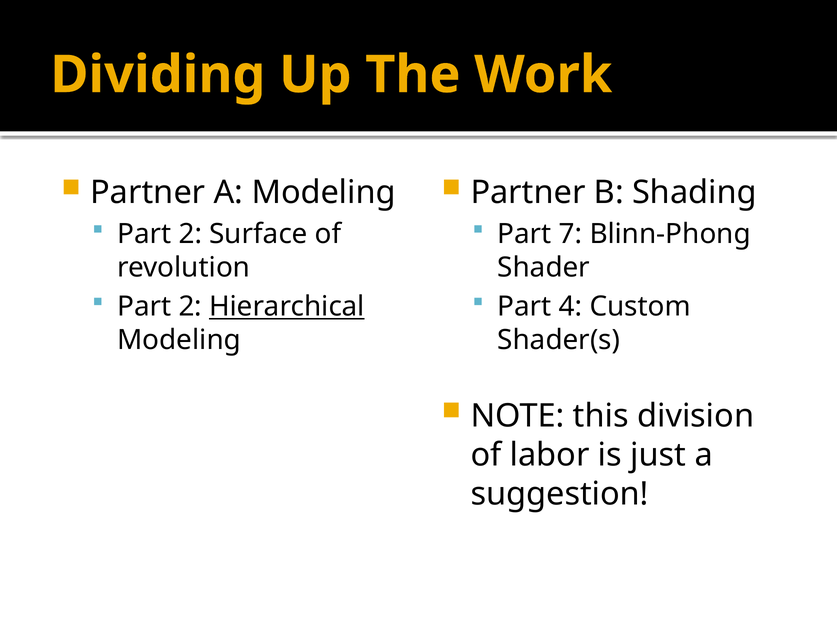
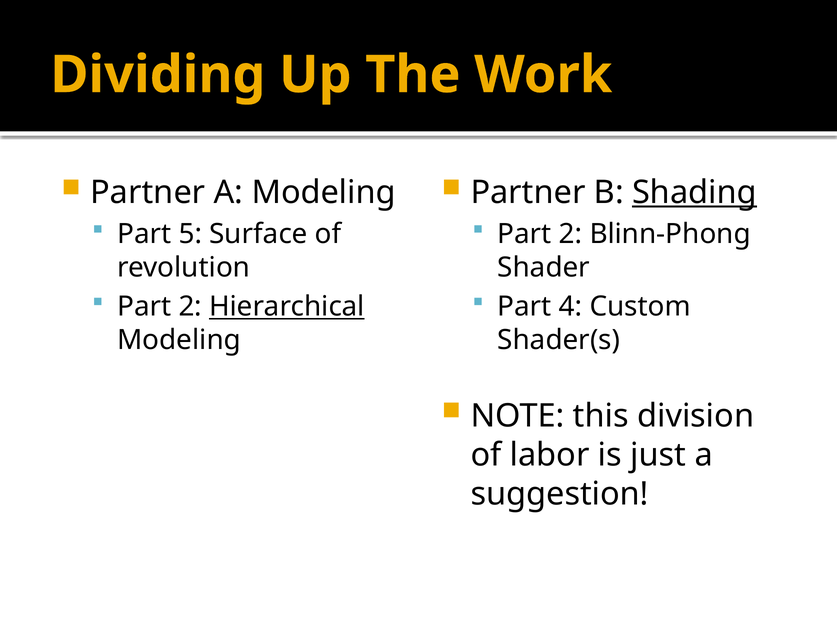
Shading underline: none -> present (694, 193)
2: 2 -> 5 (190, 234)
7: 7 -> 2 (571, 234)
